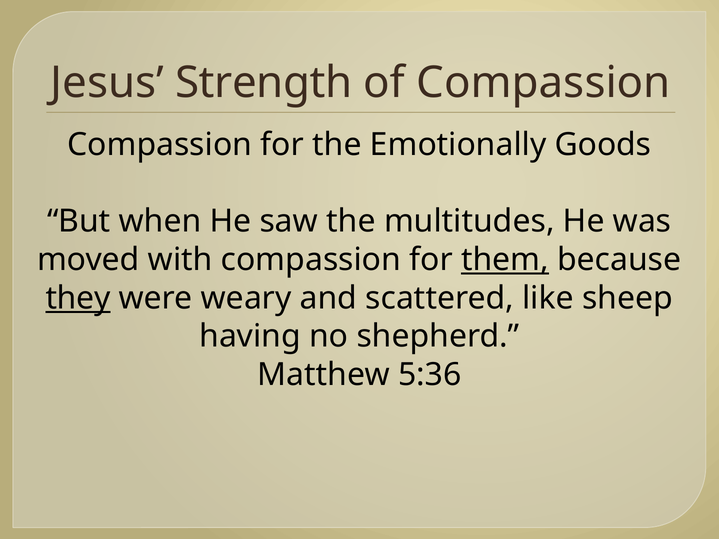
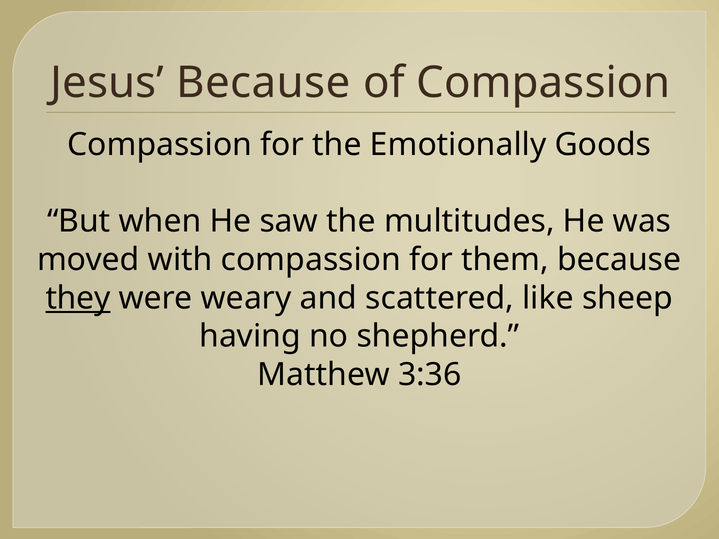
Jesus Strength: Strength -> Because (263, 83)
them underline: present -> none (505, 260)
5:36: 5:36 -> 3:36 (430, 375)
